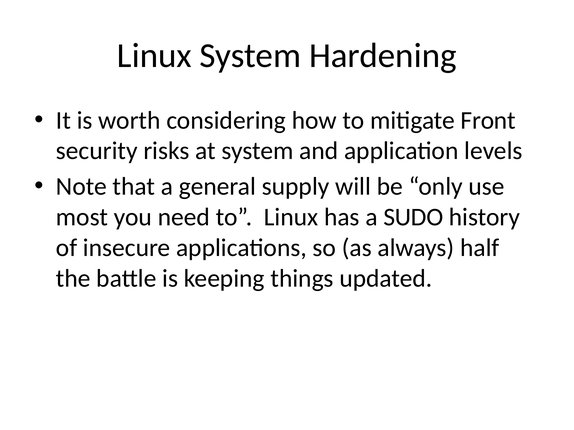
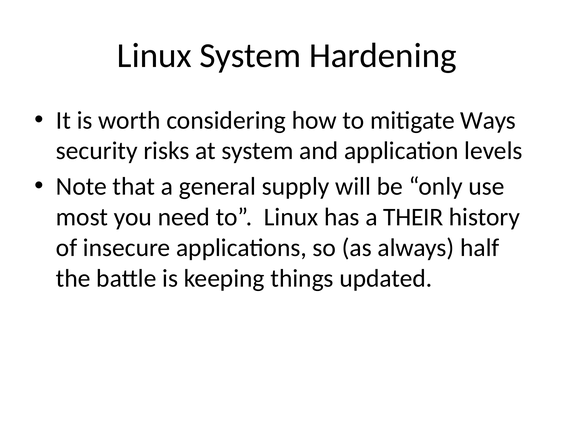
Front: Front -> Ways (488, 120)
SUDO: SUDO -> THEIR (413, 217)
